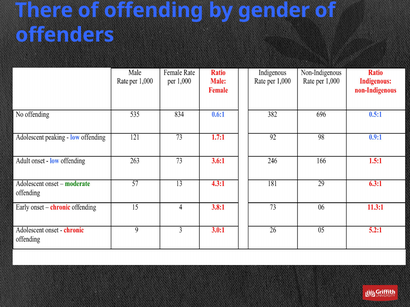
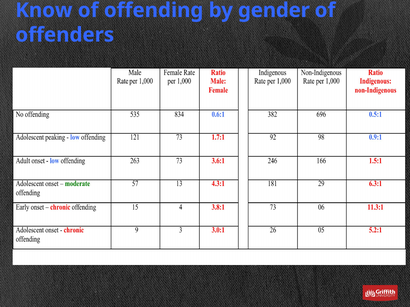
There: There -> Know (44, 10)
